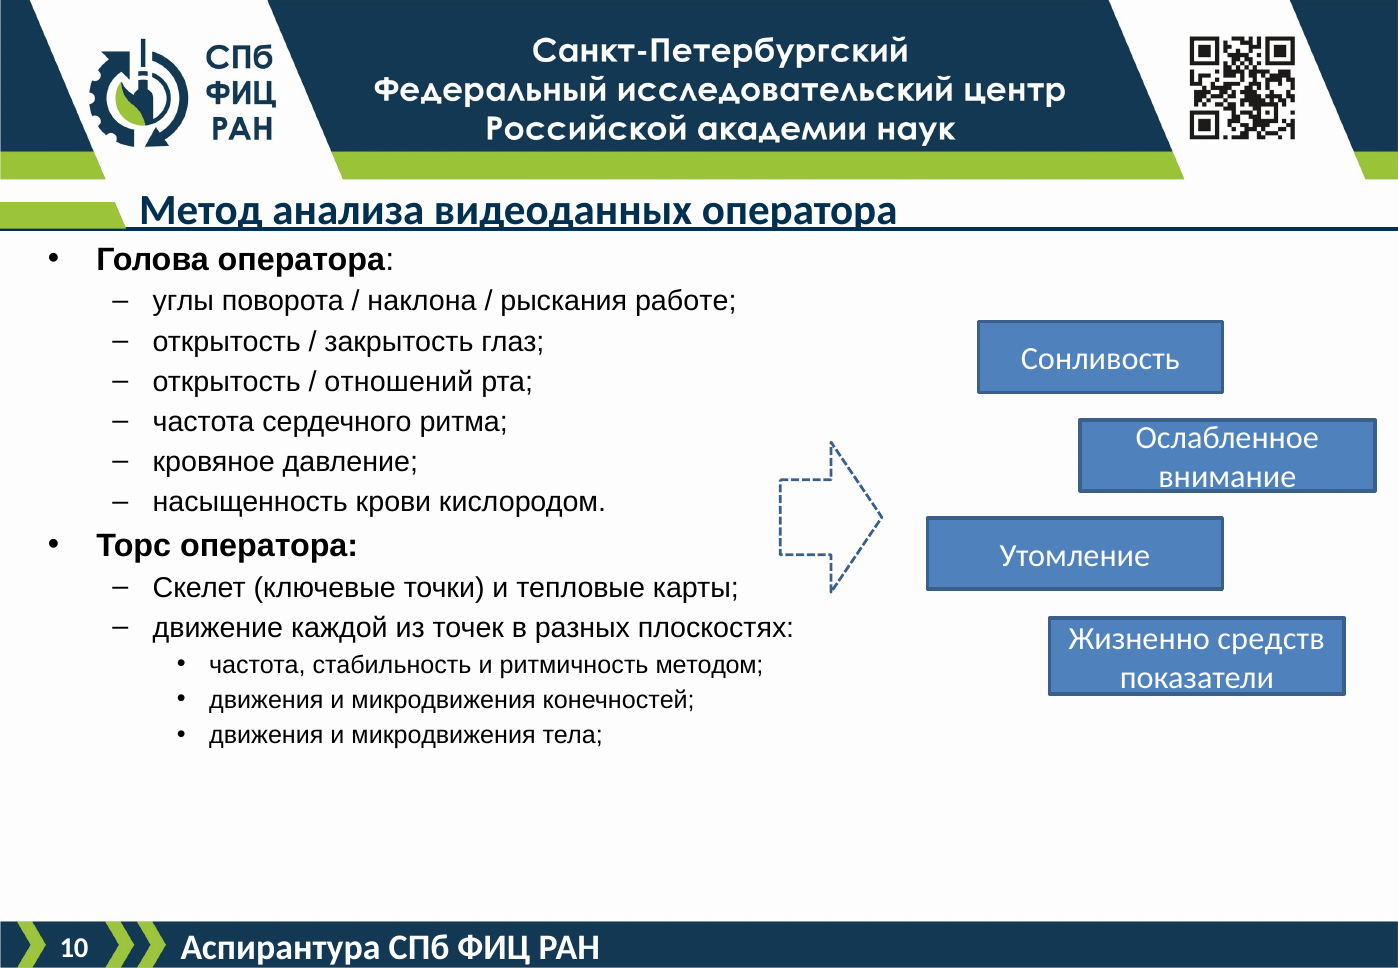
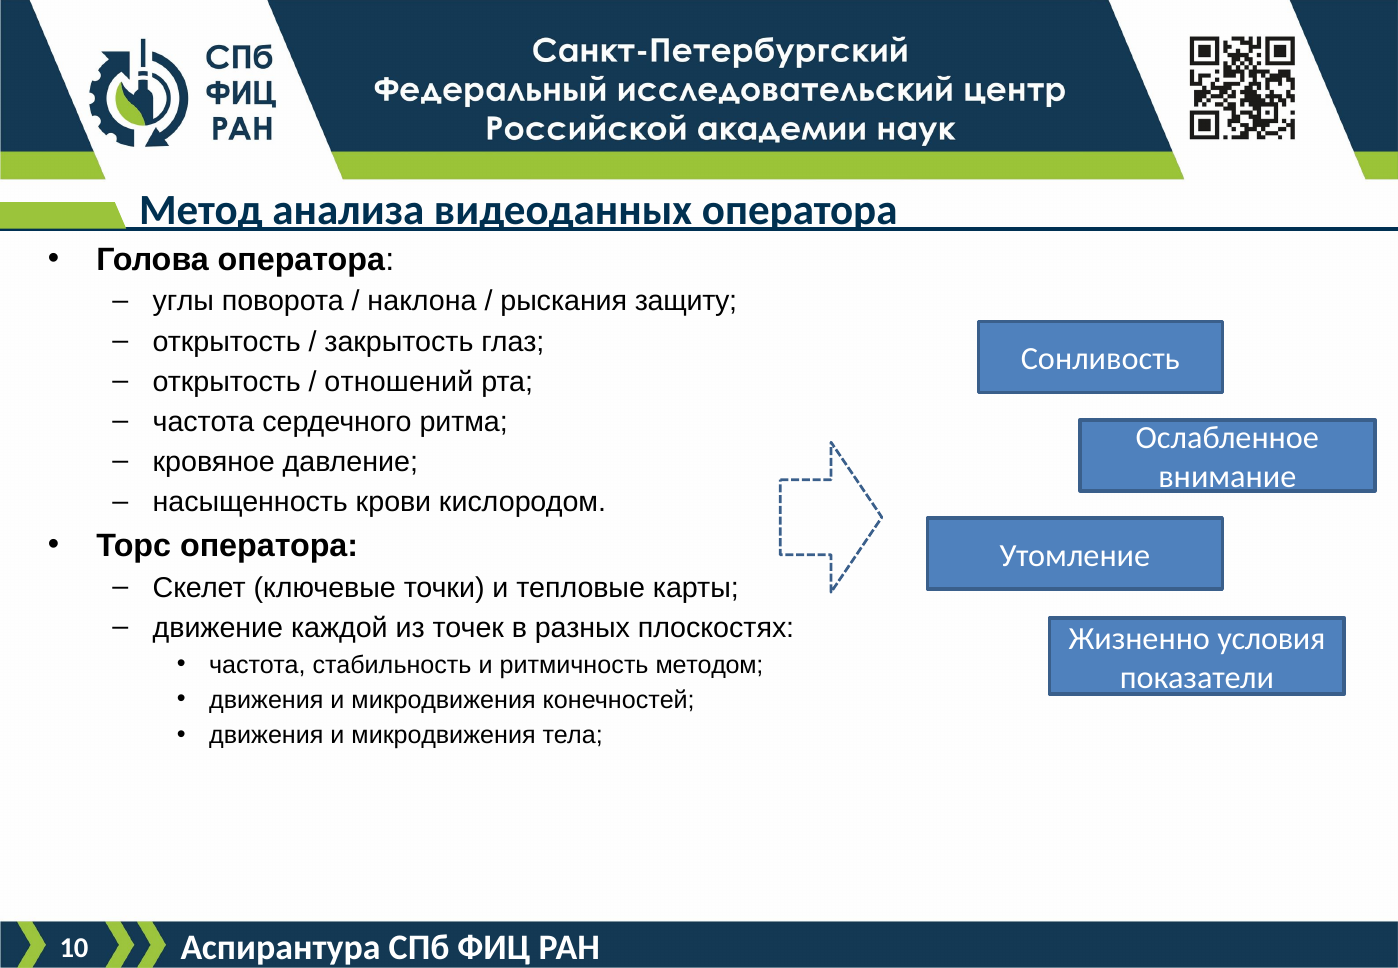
работе: работе -> защиту (686, 301)
средств: средств -> условия (1271, 639)
